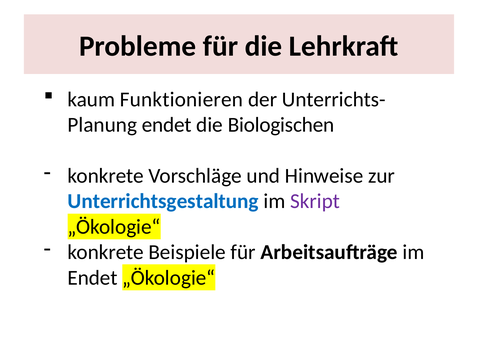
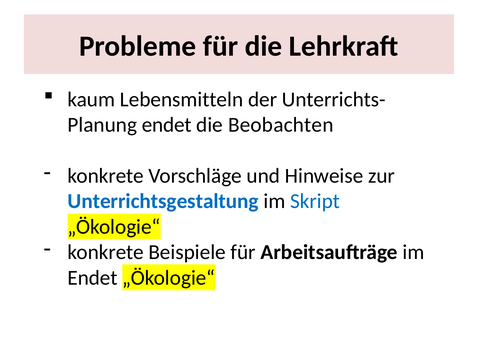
Funktionieren: Funktionieren -> Lebensmitteln (182, 100)
Biologischen: Biologischen -> Beobachten (281, 125)
Skript colour: purple -> blue (315, 202)
